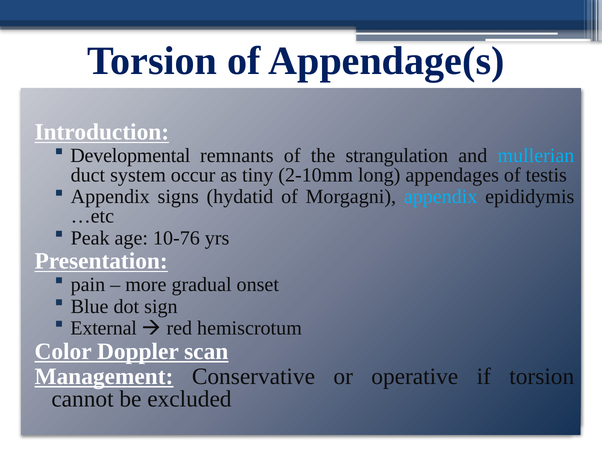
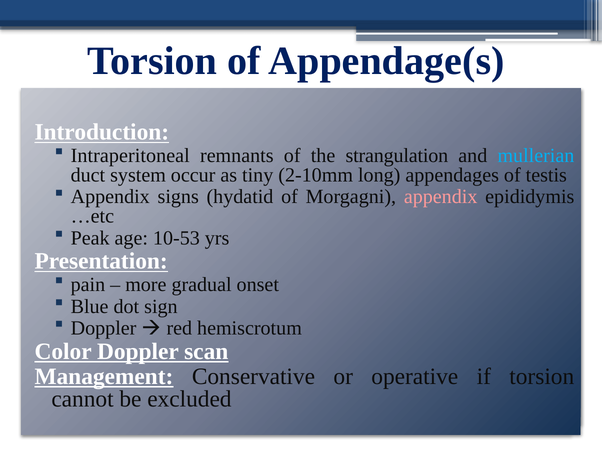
Developmental: Developmental -> Intraperitoneal (130, 156)
appendix colour: light blue -> pink (441, 197)
10-76: 10-76 -> 10-53 (176, 238)
External: External -> Doppler (104, 328)
